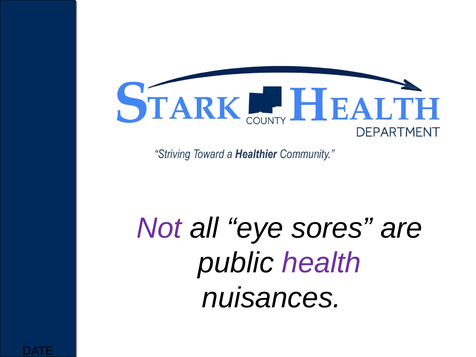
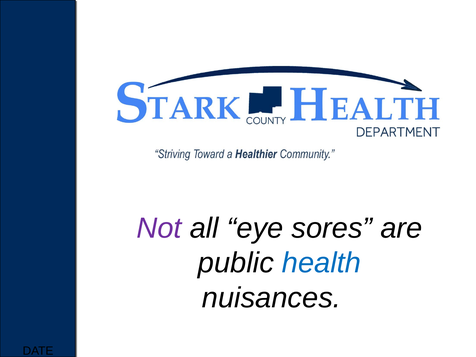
health colour: purple -> blue (322, 263)
